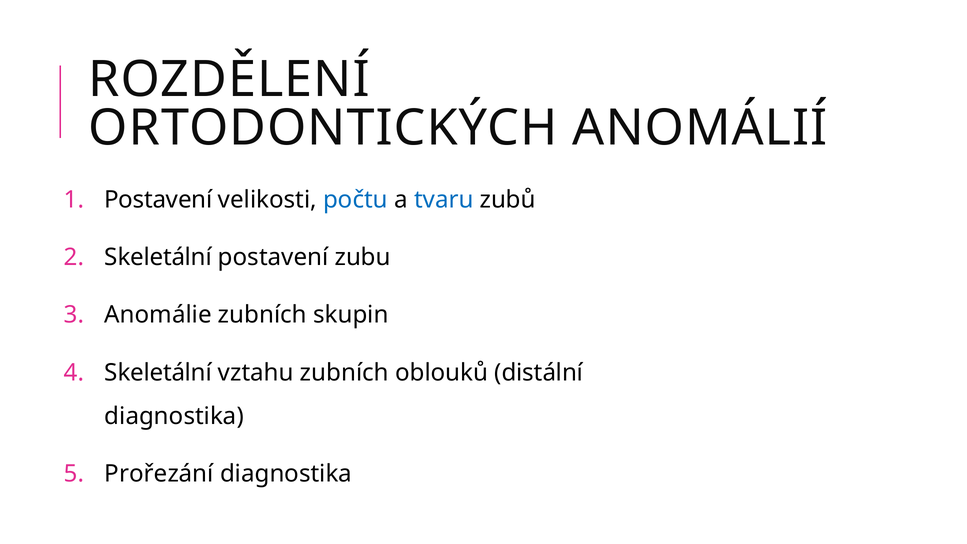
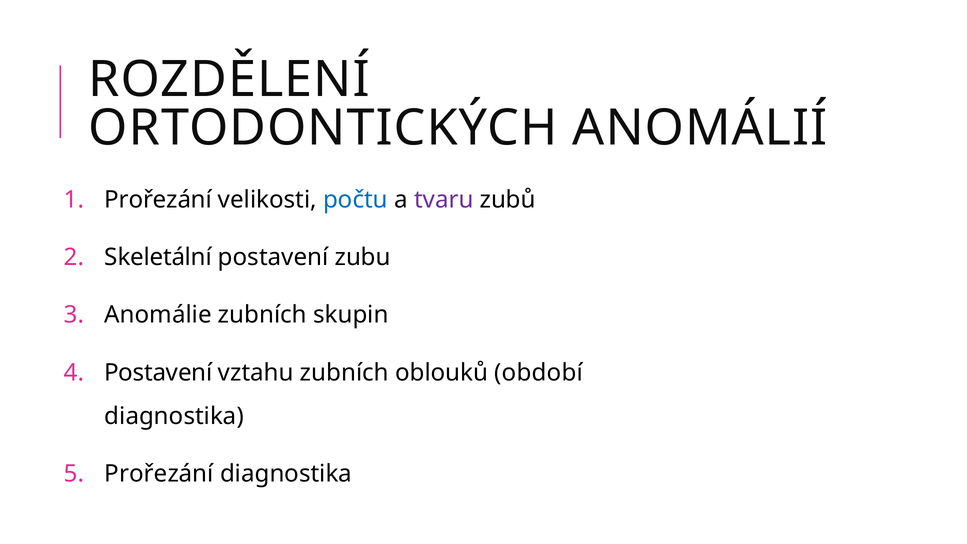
Postavení: Postavení -> Prořezání (158, 200)
tvaru colour: blue -> purple (444, 200)
Skeletální: Skeletální -> Postavení (158, 373)
distální: distální -> období (539, 373)
